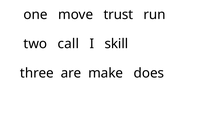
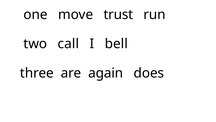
skill: skill -> bell (116, 44)
make: make -> again (106, 73)
